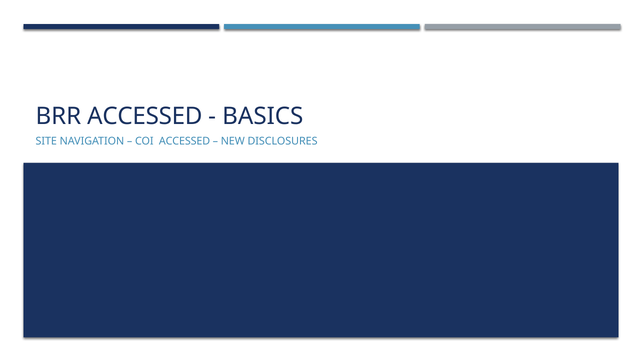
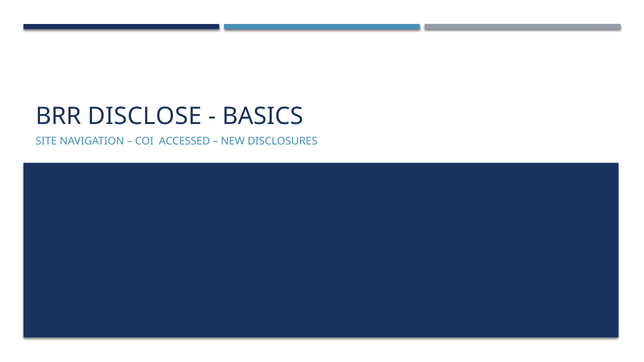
BRR ACCESSED: ACCESSED -> DISCLOSE (145, 117)
